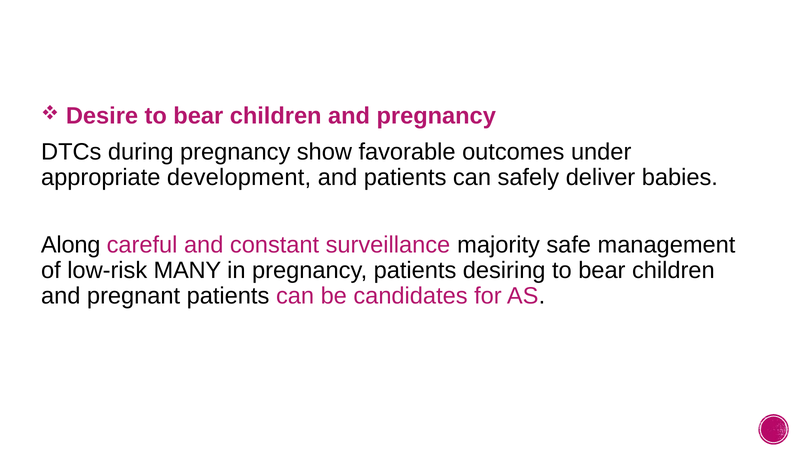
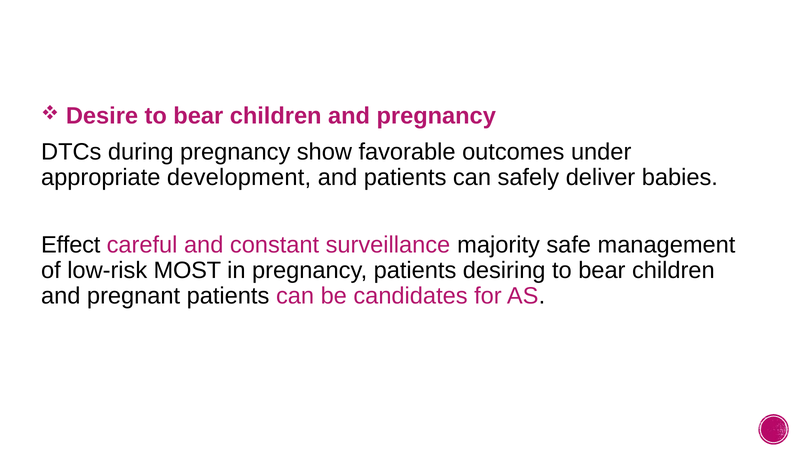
Along: Along -> Effect (71, 245)
MANY: MANY -> MOST (187, 270)
